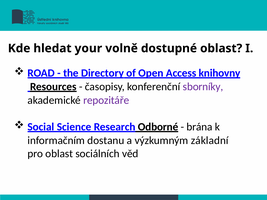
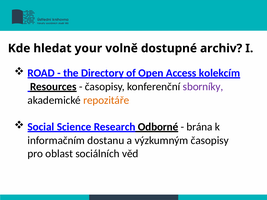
dostupné oblast: oblast -> archiv (221, 48)
knihovny: knihovny -> kolekcím (220, 73)
repozitáře colour: purple -> orange (106, 100)
výzkumným základní: základní -> časopisy (210, 141)
